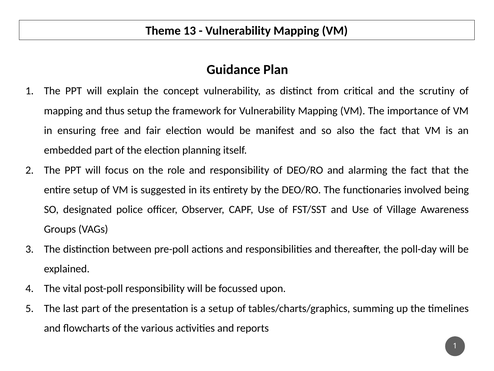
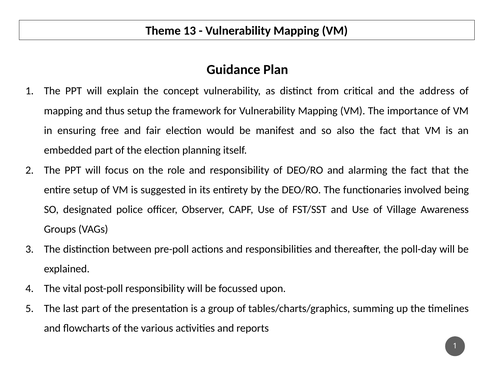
scrutiny: scrutiny -> address (437, 91)
a setup: setup -> group (221, 308)
